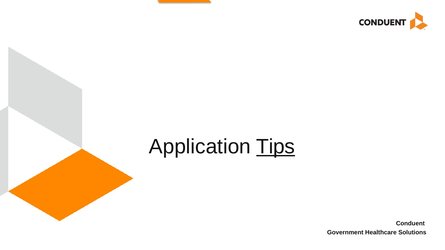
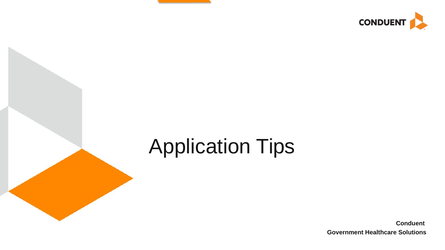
Tips underline: present -> none (276, 147)
